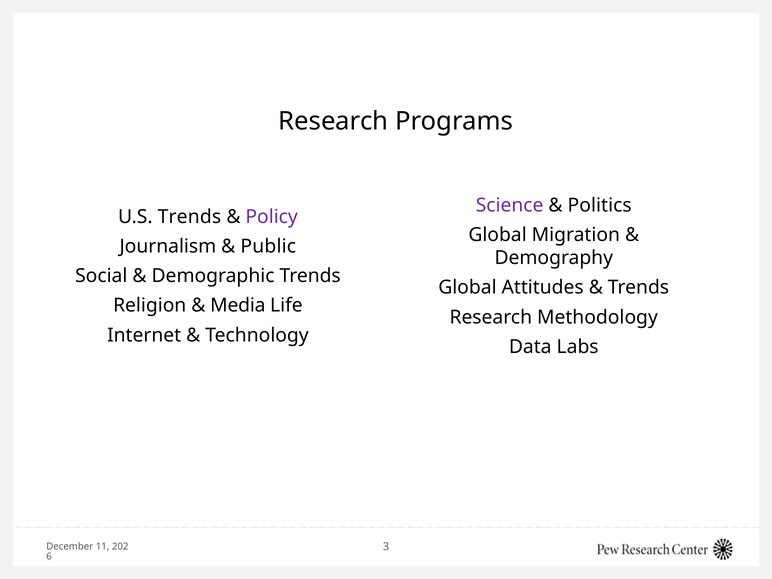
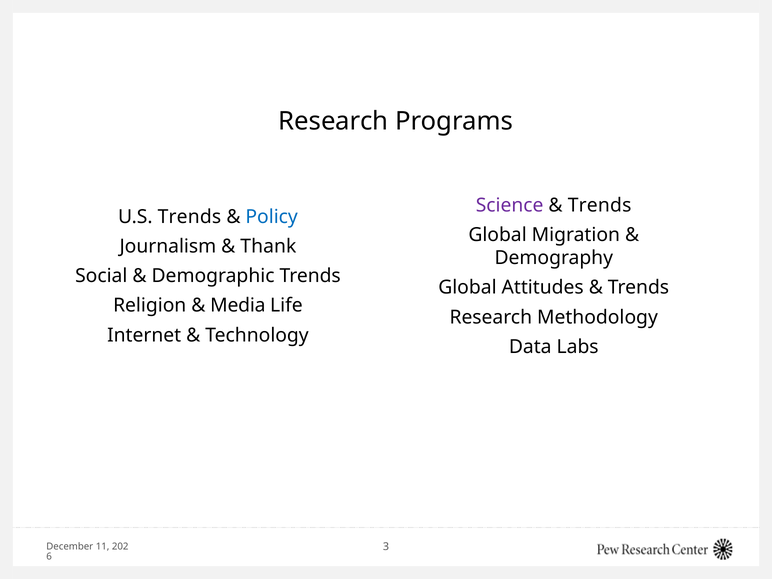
Politics: Politics -> Trends (600, 205)
Policy colour: purple -> blue (272, 217)
Public: Public -> Thank (268, 246)
